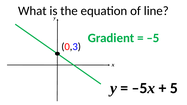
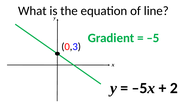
5: 5 -> 2 (174, 88)
